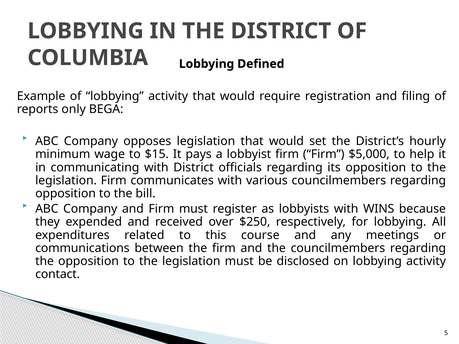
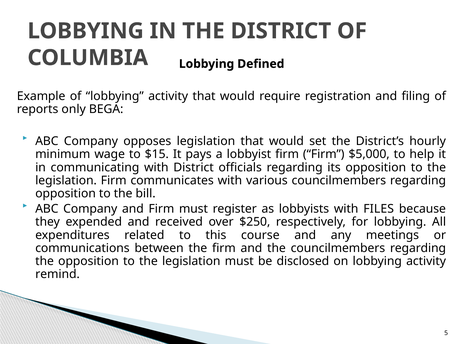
WINS: WINS -> FILES (379, 209)
contact: contact -> remind (58, 274)
